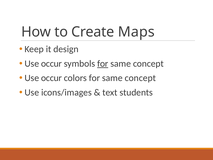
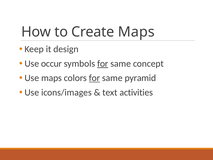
occur: occur -> maps (51, 78)
for underline: none -> present (94, 78)
concept: concept -> pyramid (140, 78)
students: students -> activities (136, 92)
